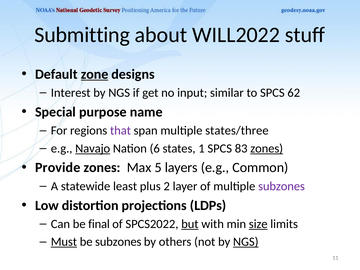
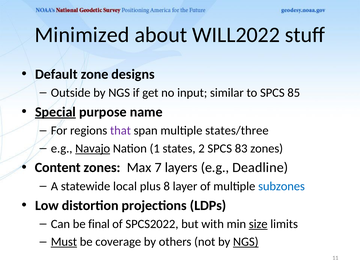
Submitting: Submitting -> Minimized (82, 35)
zone underline: present -> none (95, 74)
Interest: Interest -> Outside (71, 93)
62: 62 -> 85 (294, 93)
Special underline: none -> present (55, 112)
6: 6 -> 1 (155, 148)
1: 1 -> 2 (201, 148)
zones underline: present -> none (267, 148)
Provide: Provide -> Content (58, 168)
5: 5 -> 7 (158, 168)
Common: Common -> Deadline (260, 168)
least: least -> local (125, 186)
2: 2 -> 8 (167, 186)
subzones colour: purple -> blue (282, 186)
but underline: present -> none (190, 224)
be subzones: subzones -> coverage (118, 242)
